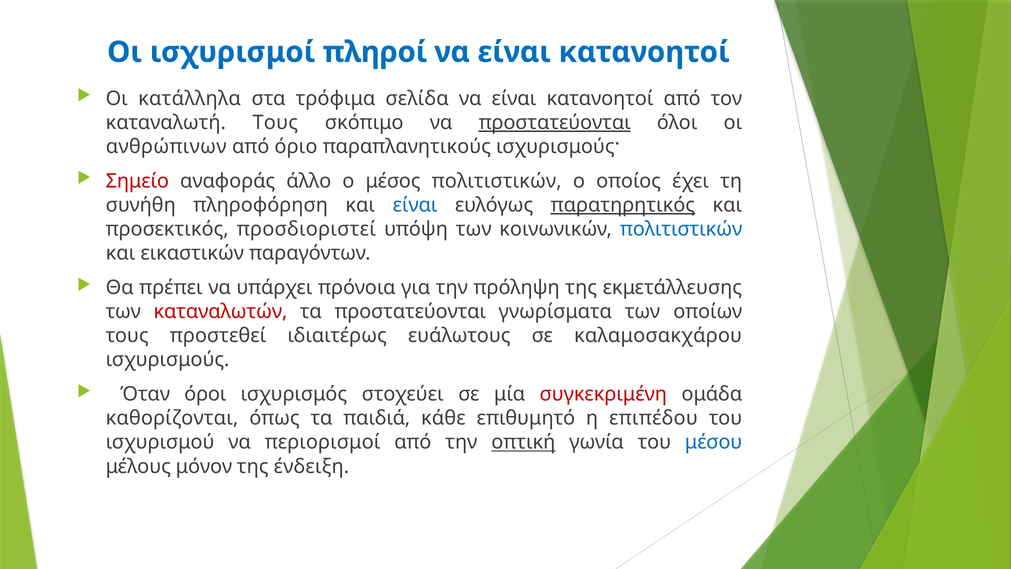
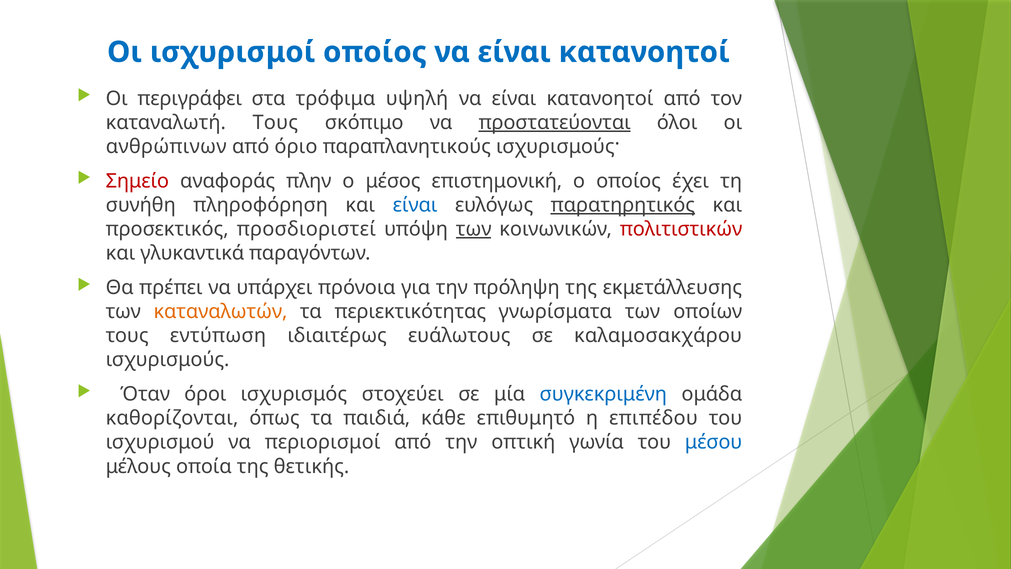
ισχυρισμοί πληροί: πληροί -> οποίος (375, 52)
κατάλληλα: κατάλληλα -> περιγράφει (190, 99)
σελίδα: σελίδα -> υψηλή (417, 99)
άλλο: άλλο -> πλην (309, 181)
μέσος πολιτιστικών: πολιτιστικών -> επιστημονική (497, 181)
των underline: none -> present (474, 229)
πολιτιστικών colour: blue -> red (681, 229)
εικαστικών: εικαστικών -> γλυκαντικά (192, 253)
καταναλωτών colour: red -> orange (220, 312)
τα προστατεύονται: προστατεύονται -> περιεκτικότητας (410, 312)
προστεθεί: προστεθεί -> εντύπωση (218, 336)
συγκεκριμένη colour: red -> blue (603, 394)
οπτική underline: present -> none (523, 442)
μόνον: μόνον -> οποία (204, 466)
ένδειξη: ένδειξη -> θετικής (312, 466)
